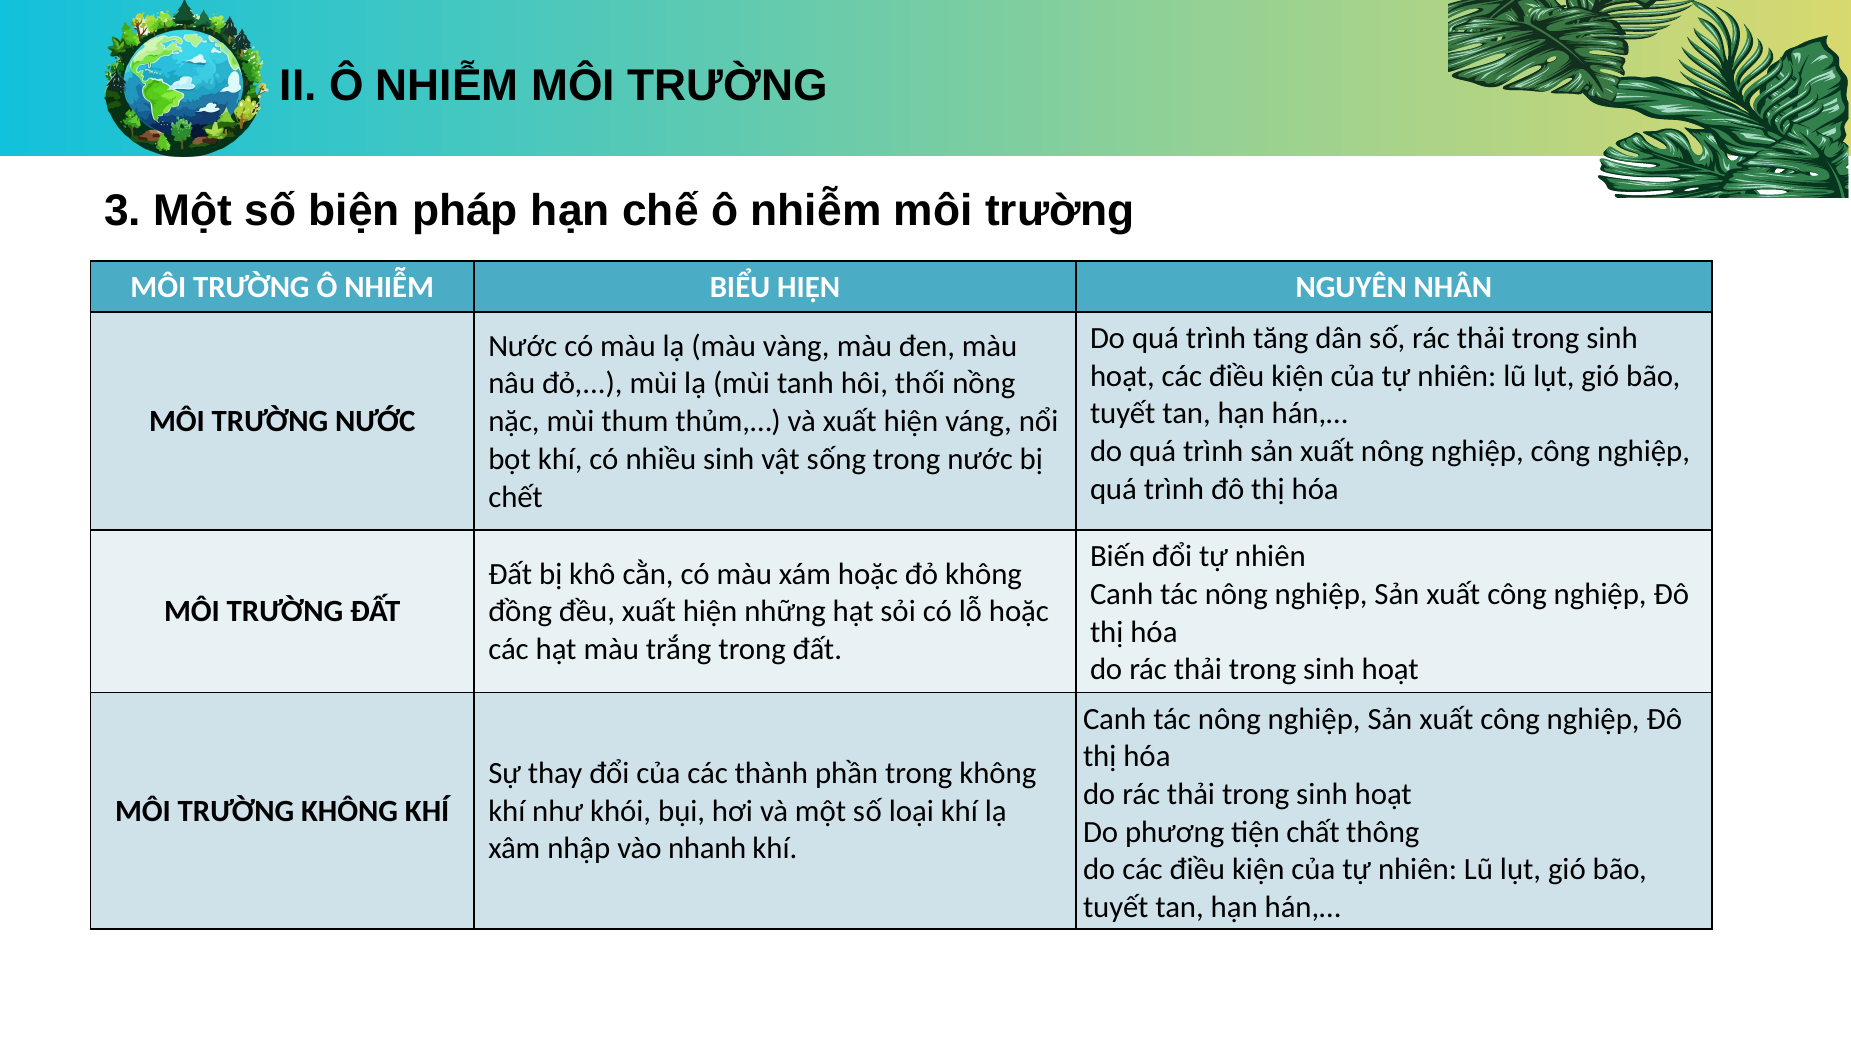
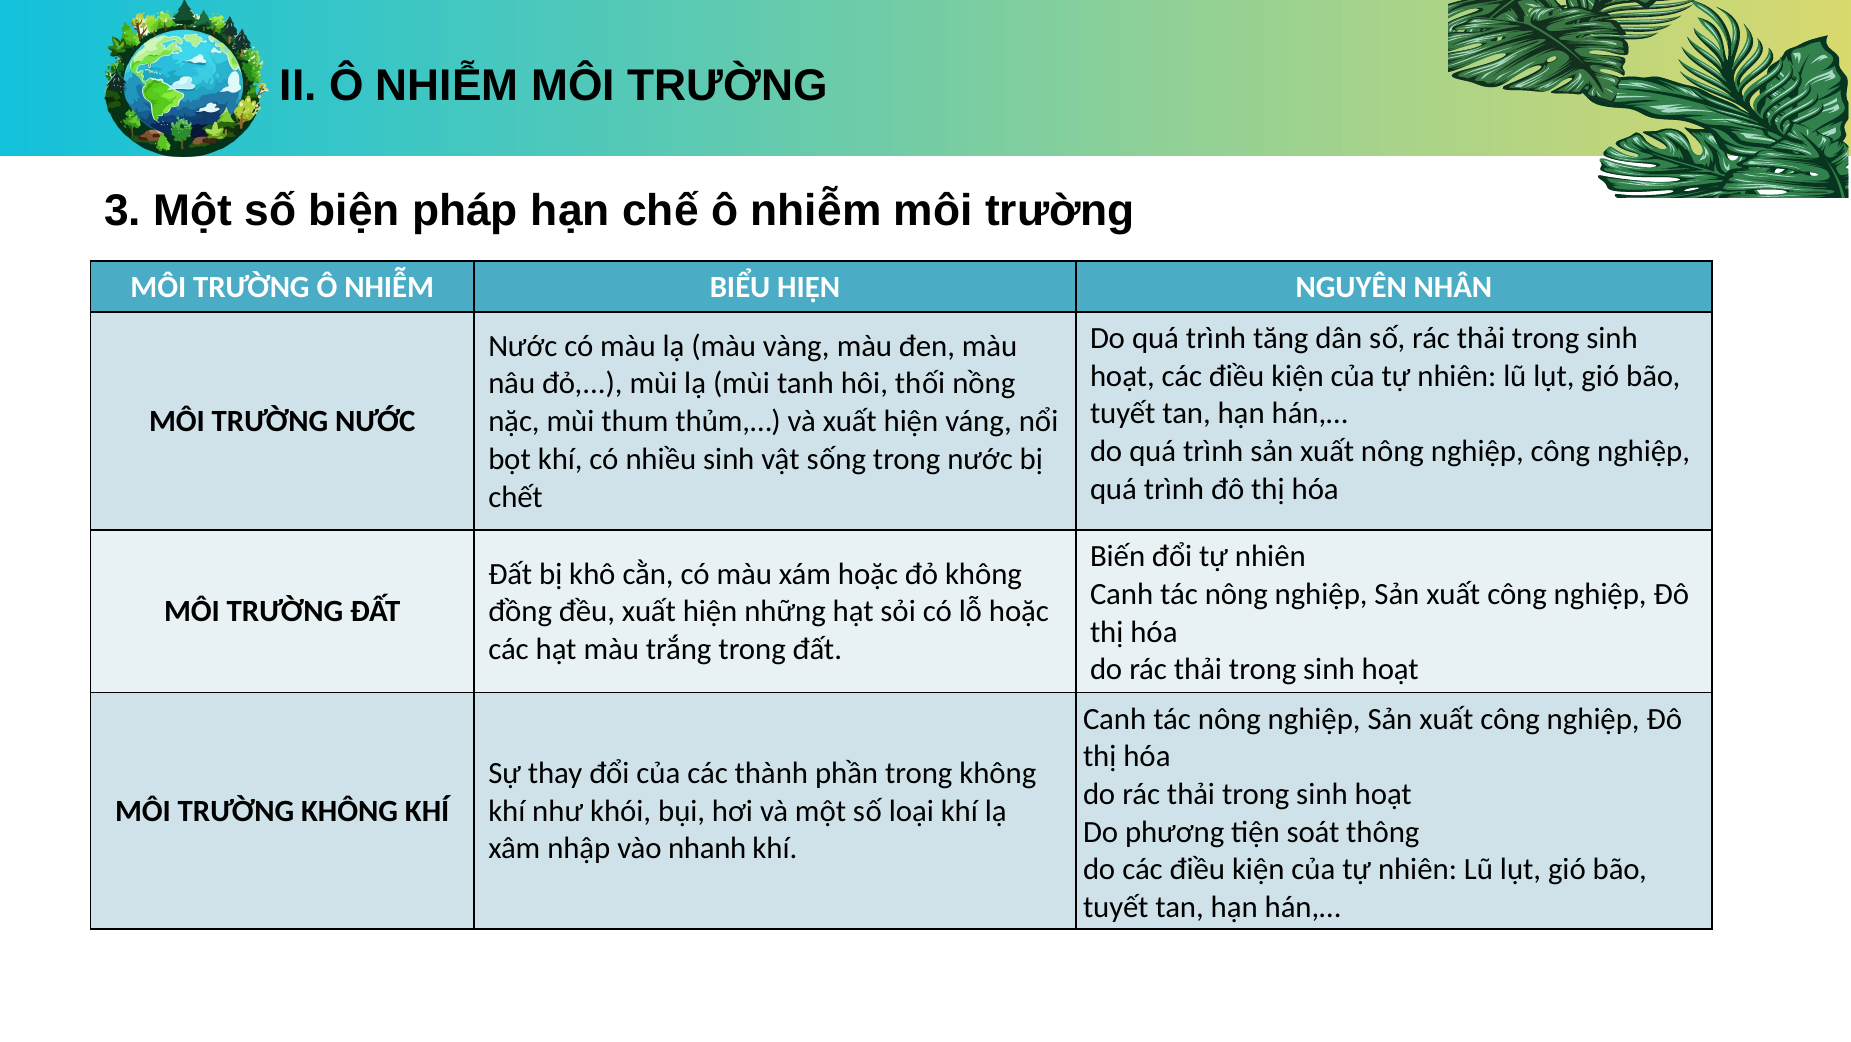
chất: chất -> soát (1313, 832)
